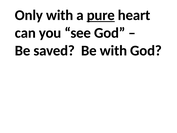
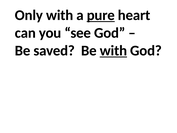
with underline: none -> present (113, 51)
